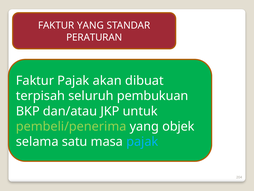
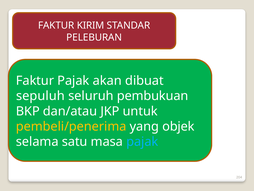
FAKTUR YANG: YANG -> KIRIM (91, 25)
PERATURAN: PERATURAN -> PELEBURAN (94, 37)
terpisah: terpisah -> sepuluh (40, 96)
pembeli/penerima colour: light green -> yellow (71, 126)
